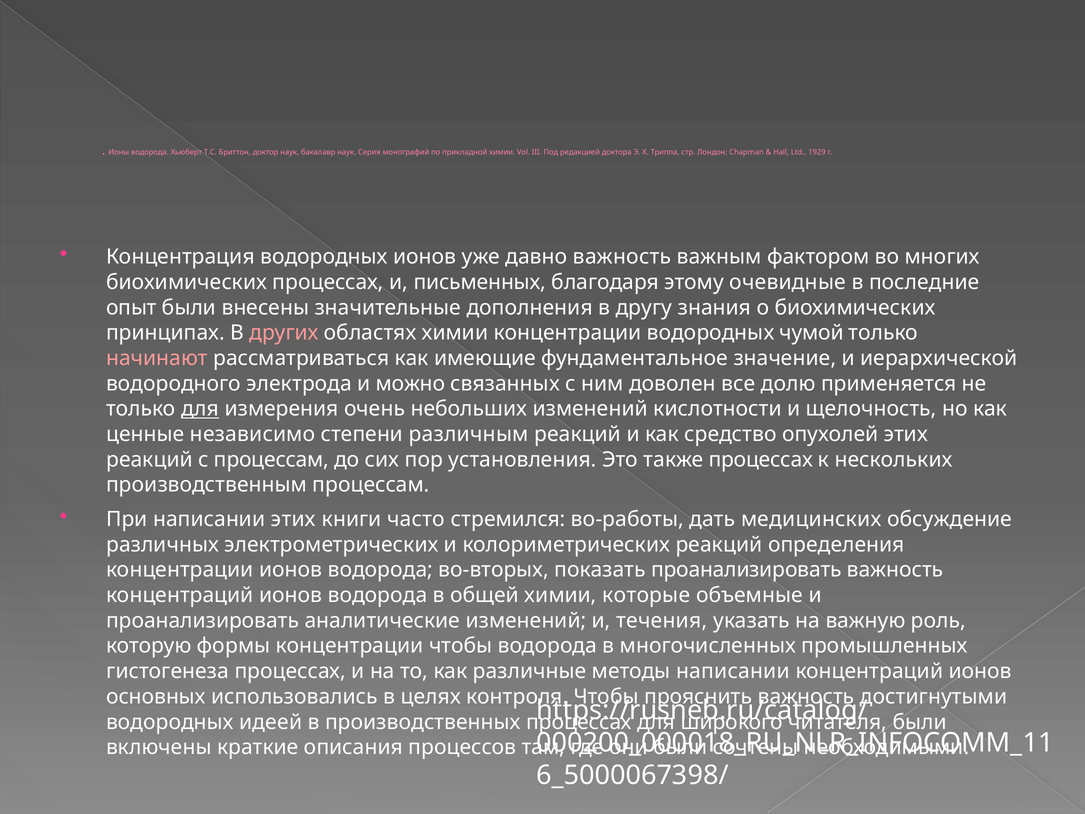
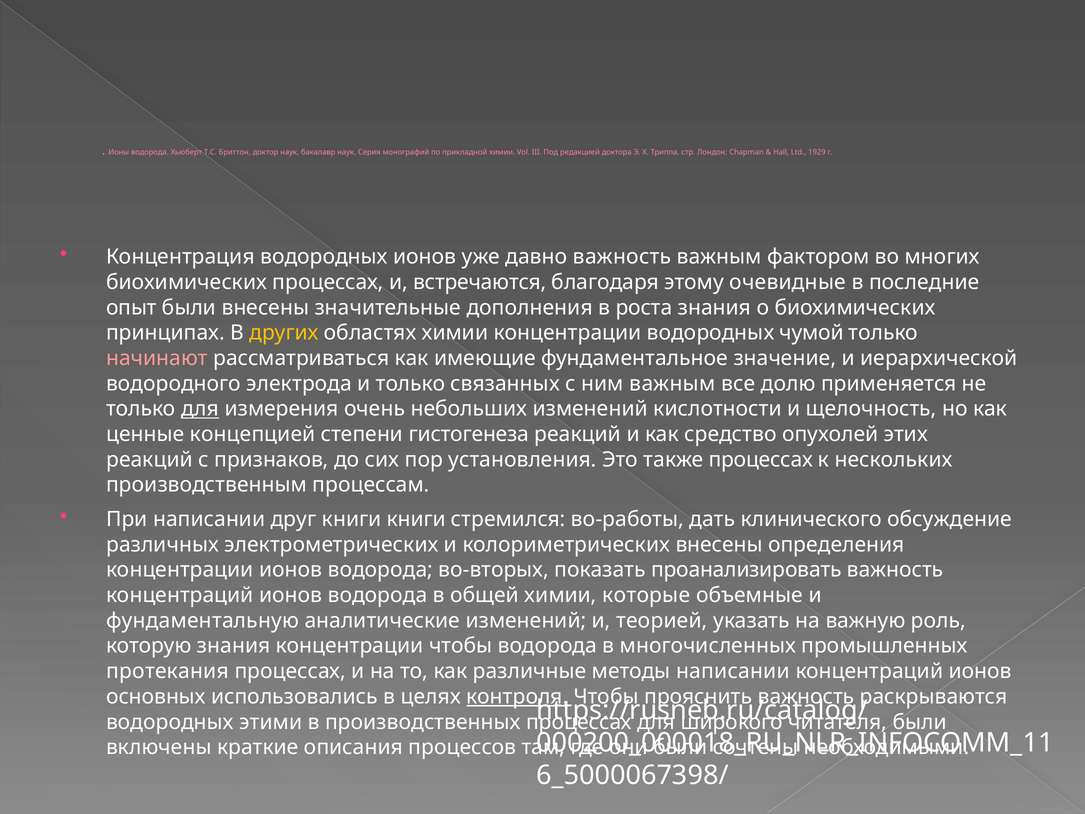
письменных: письменных -> встречаются (480, 282)
другу: другу -> роста (644, 307)
других colour: pink -> yellow (284, 333)
и можно: можно -> только (411, 383)
ним доволен: доволен -> важным (672, 383)
независимо: независимо -> концепцией (253, 434)
различным: различным -> гистогенеза (469, 434)
с процессам: процессам -> признаков (271, 459)
написании этих: этих -> друг (293, 519)
книги часто: часто -> книги (416, 519)
медицинских: медицинских -> клинического (811, 519)
колориметрических реакций: реакций -> внесены (719, 545)
проанализировать: проанализировать -> фундаментальную (203, 620)
течения: течения -> теорией (662, 620)
которую формы: формы -> знания (234, 646)
гистогенеза: гистогенеза -> протекания (168, 671)
контроля underline: none -> present (517, 696)
достигнутыми: достигнутыми -> раскрываются (934, 696)
идеей: идеей -> этими (271, 722)
